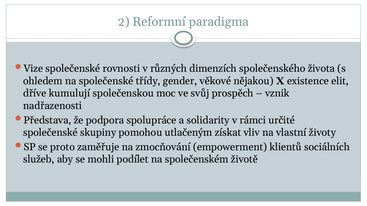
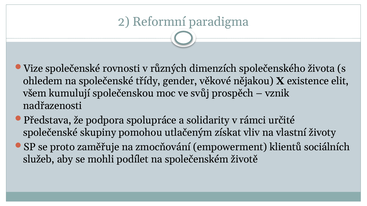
dříve: dříve -> všem (35, 94)
